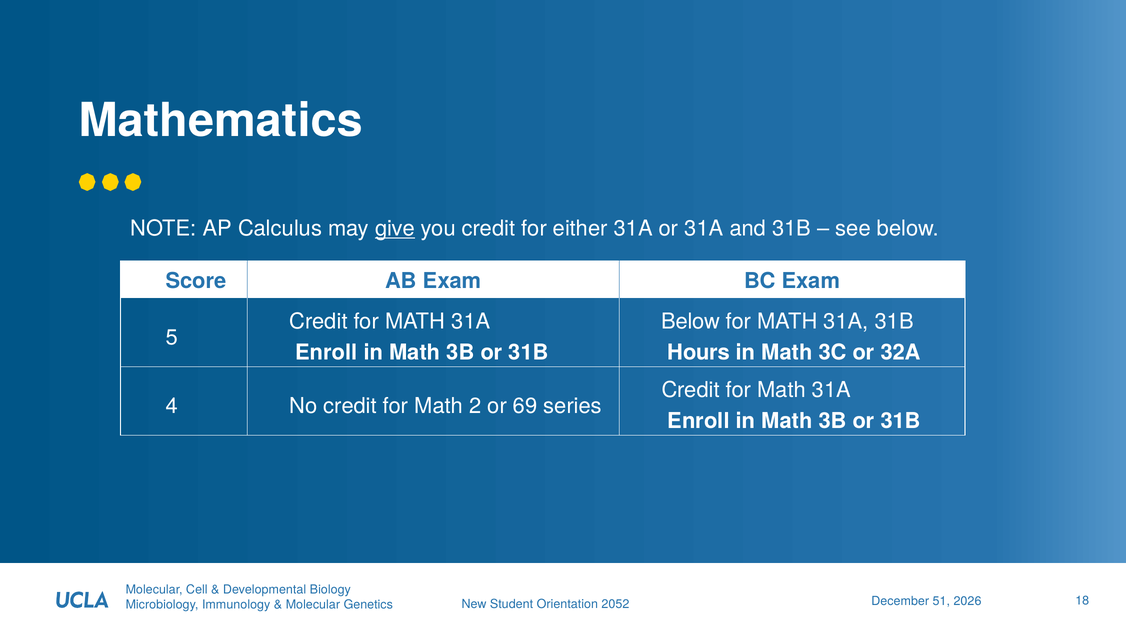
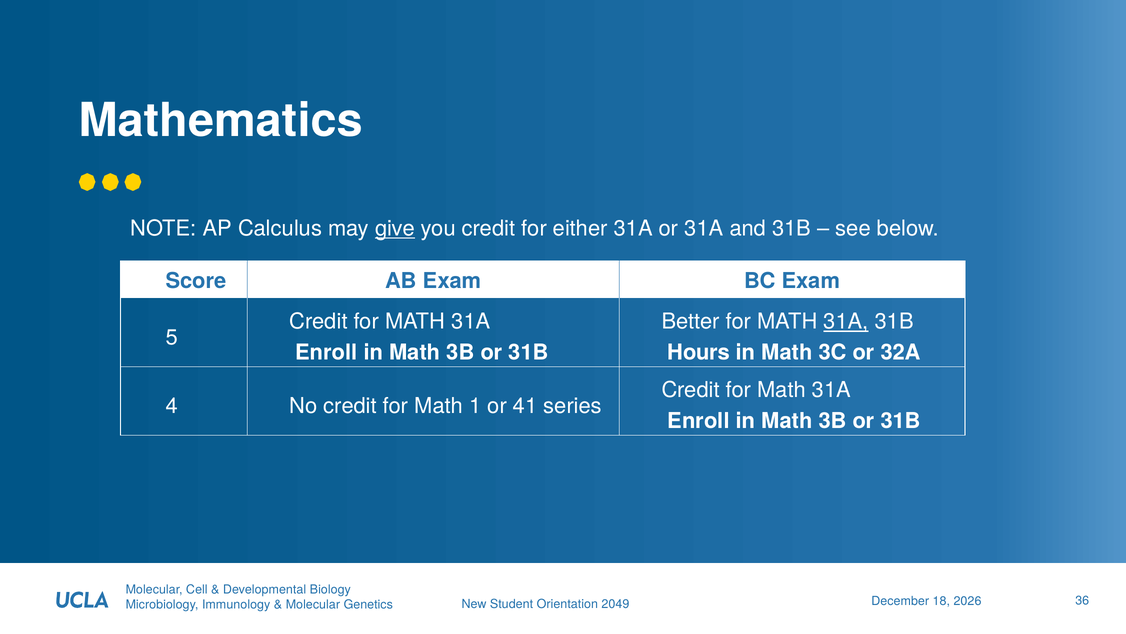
Below: Below -> Better (691, 322)
31A underline: none -> present (846, 322)
2: 2 -> 1 (475, 406)
69: 69 -> 41 (525, 406)
2052: 2052 -> 2049 (615, 604)
51: 51 -> 18 (941, 601)
18: 18 -> 36 (1082, 601)
